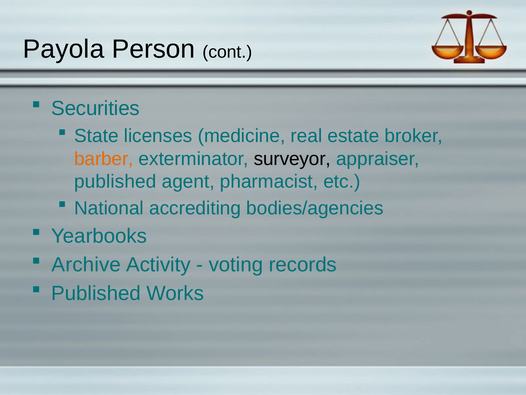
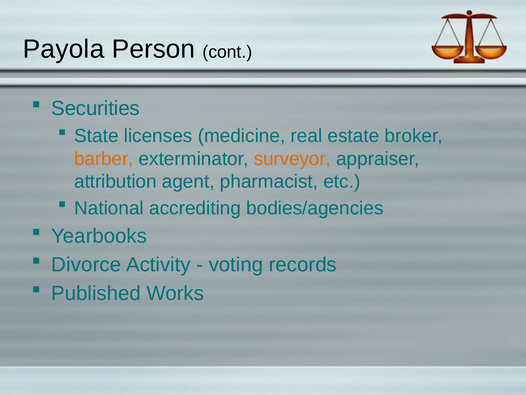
surveyor colour: black -> orange (292, 159)
published: published -> attribution (115, 181)
Archive: Archive -> Divorce (86, 264)
